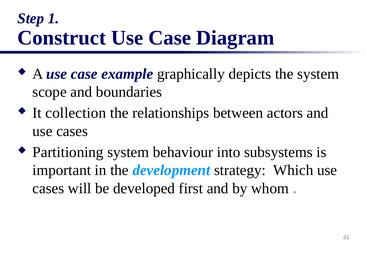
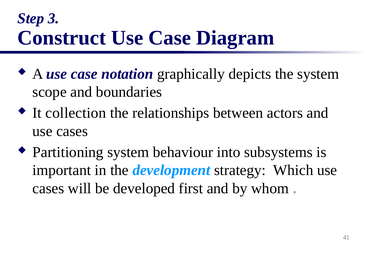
1: 1 -> 3 (54, 18)
example: example -> notation (127, 74)
